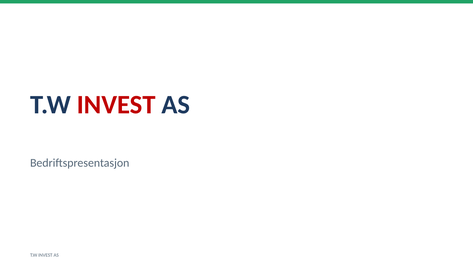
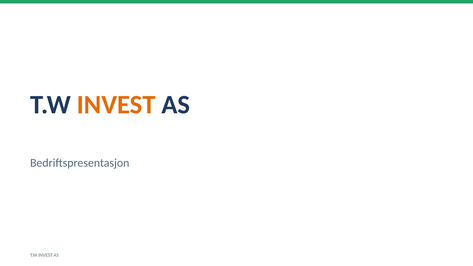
INVEST colour: red -> orange (116, 105)
